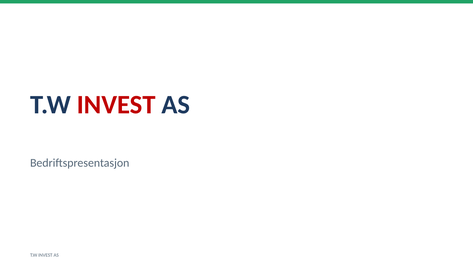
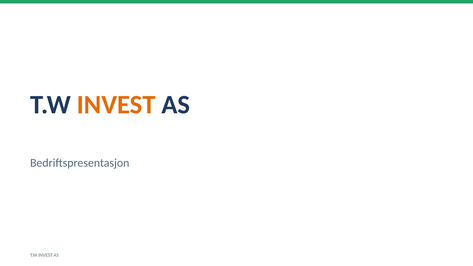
INVEST colour: red -> orange (116, 105)
